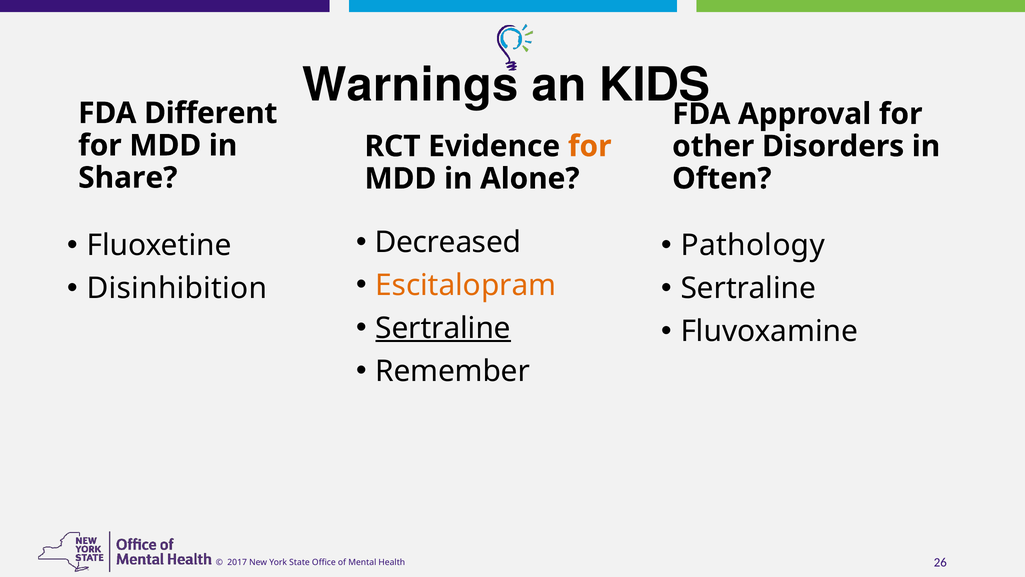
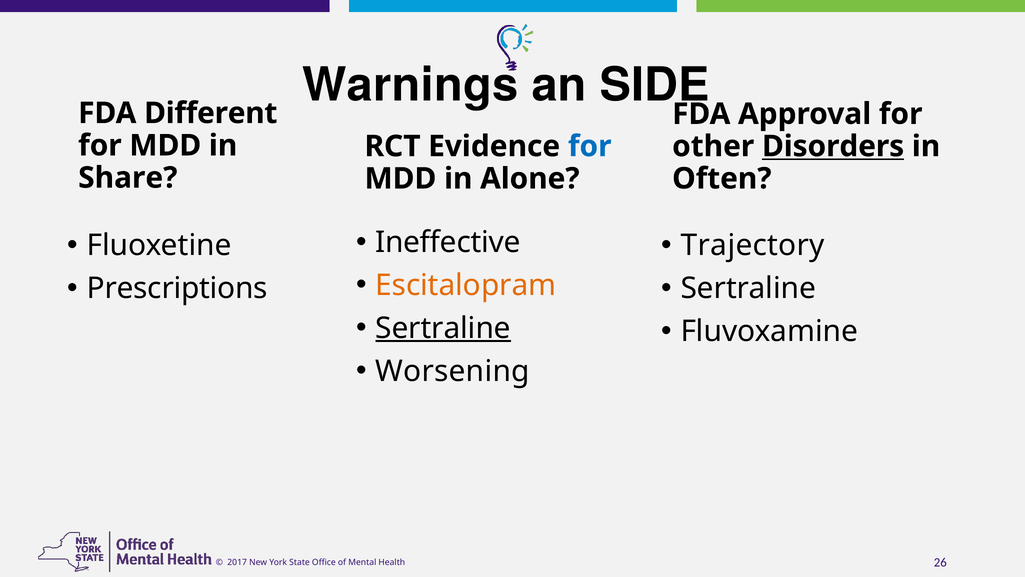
KIDS: KIDS -> SIDE (655, 85)
for colour: orange -> blue (590, 146)
Disorders underline: none -> present (833, 146)
Decreased: Decreased -> Ineffective (448, 242)
Pathology: Pathology -> Trajectory (753, 245)
Disinhibition: Disinhibition -> Prescriptions (177, 288)
Remember: Remember -> Worsening (452, 371)
